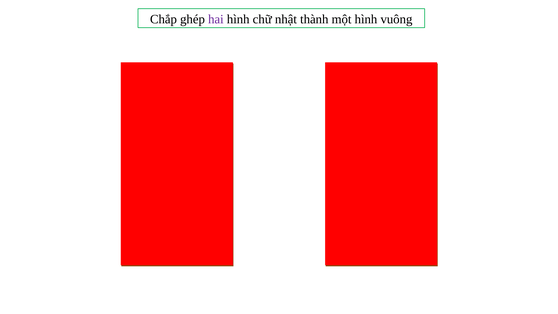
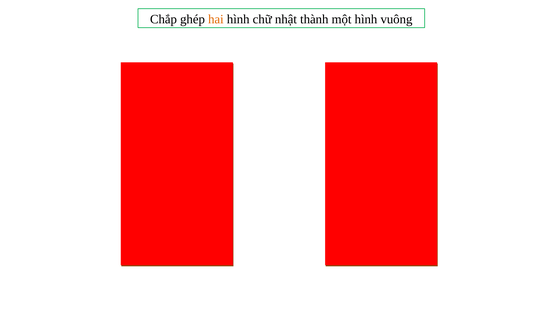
hai colour: purple -> orange (216, 19)
